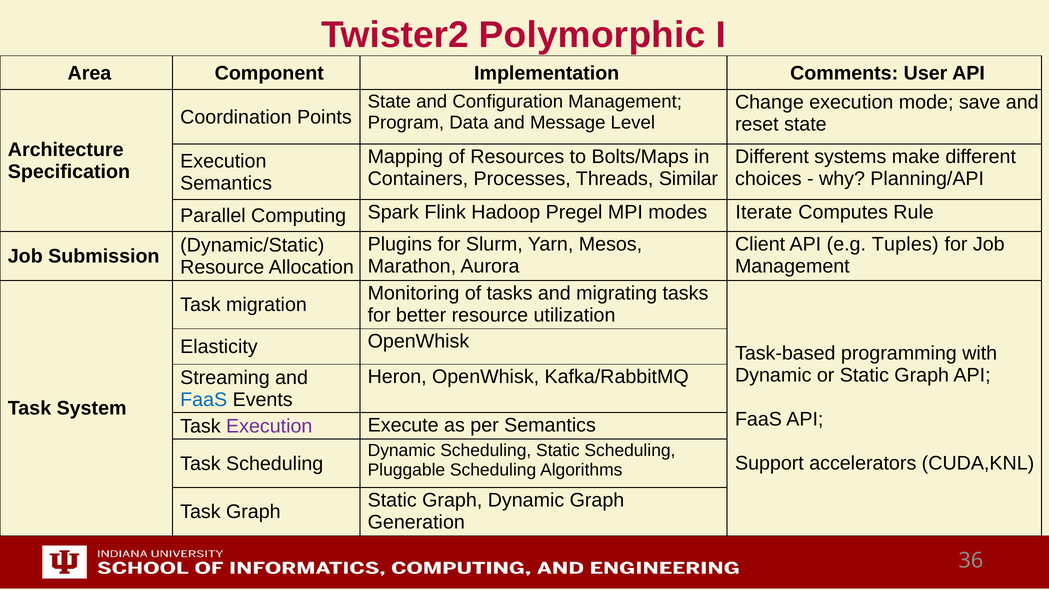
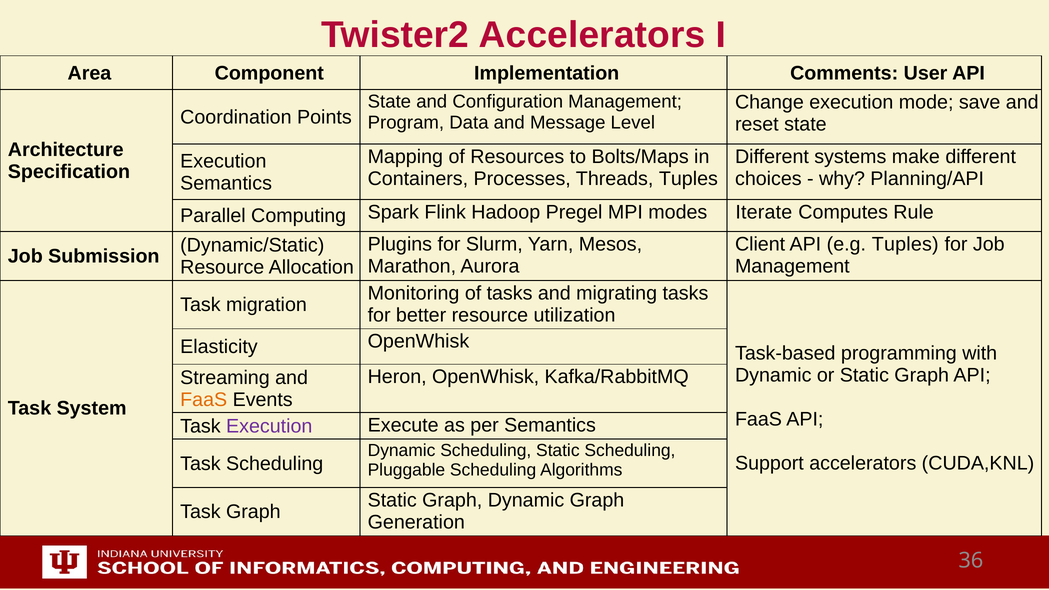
Twister2 Polymorphic: Polymorphic -> Accelerators (592, 35)
Threads Similar: Similar -> Tuples (688, 179)
FaaS colour: blue -> orange (204, 400)
